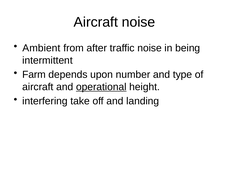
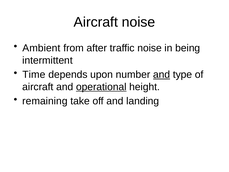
Farm: Farm -> Time (34, 75)
and underline: none -> present (162, 75)
interfering: interfering -> remaining (45, 101)
